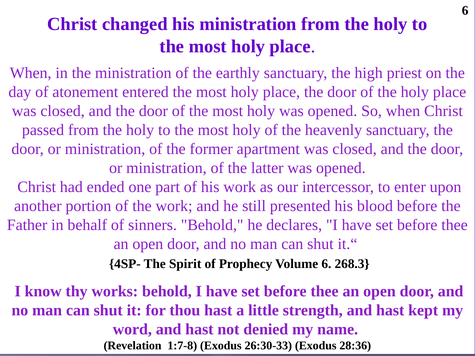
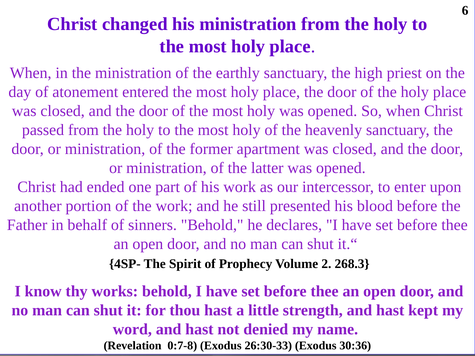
Volume 6: 6 -> 2 (326, 264)
1:7-8: 1:7-8 -> 0:7-8 (182, 346)
28:36: 28:36 -> 30:36 (355, 346)
